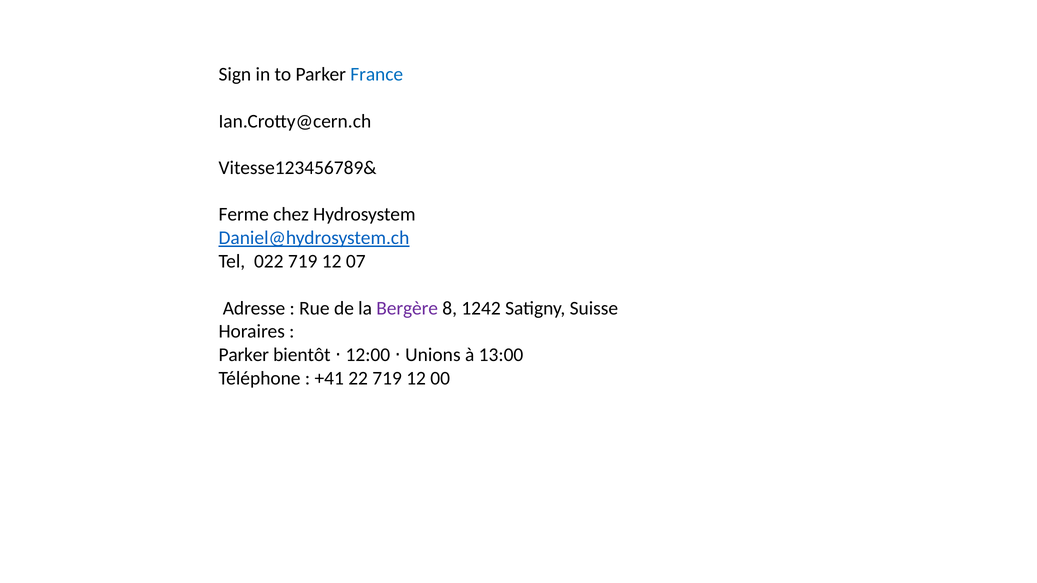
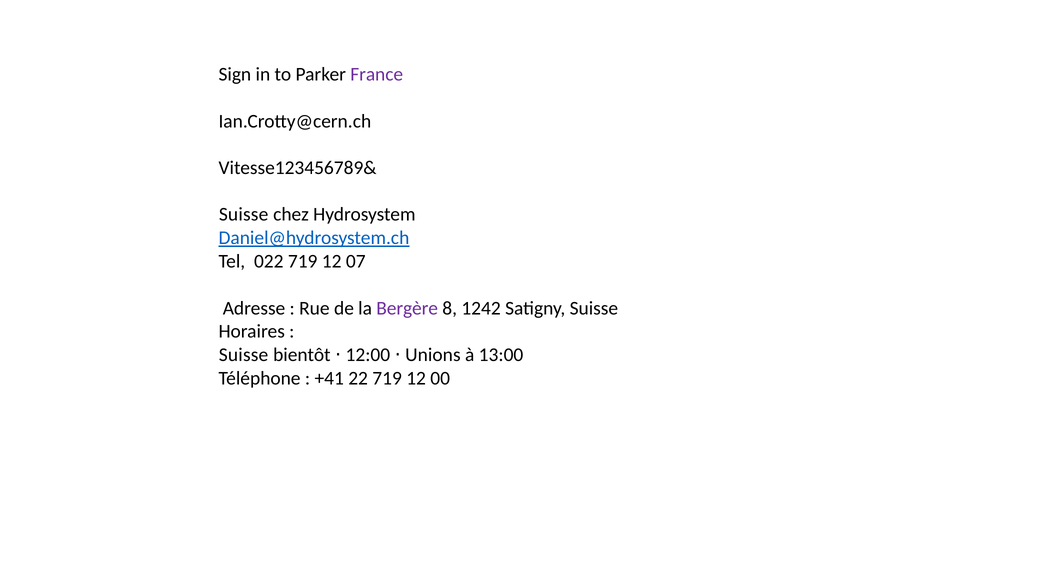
France colour: blue -> purple (377, 75)
Ferme: Ferme -> Suisse (244, 215)
Parker: Parker -> Suisse (244, 355)
